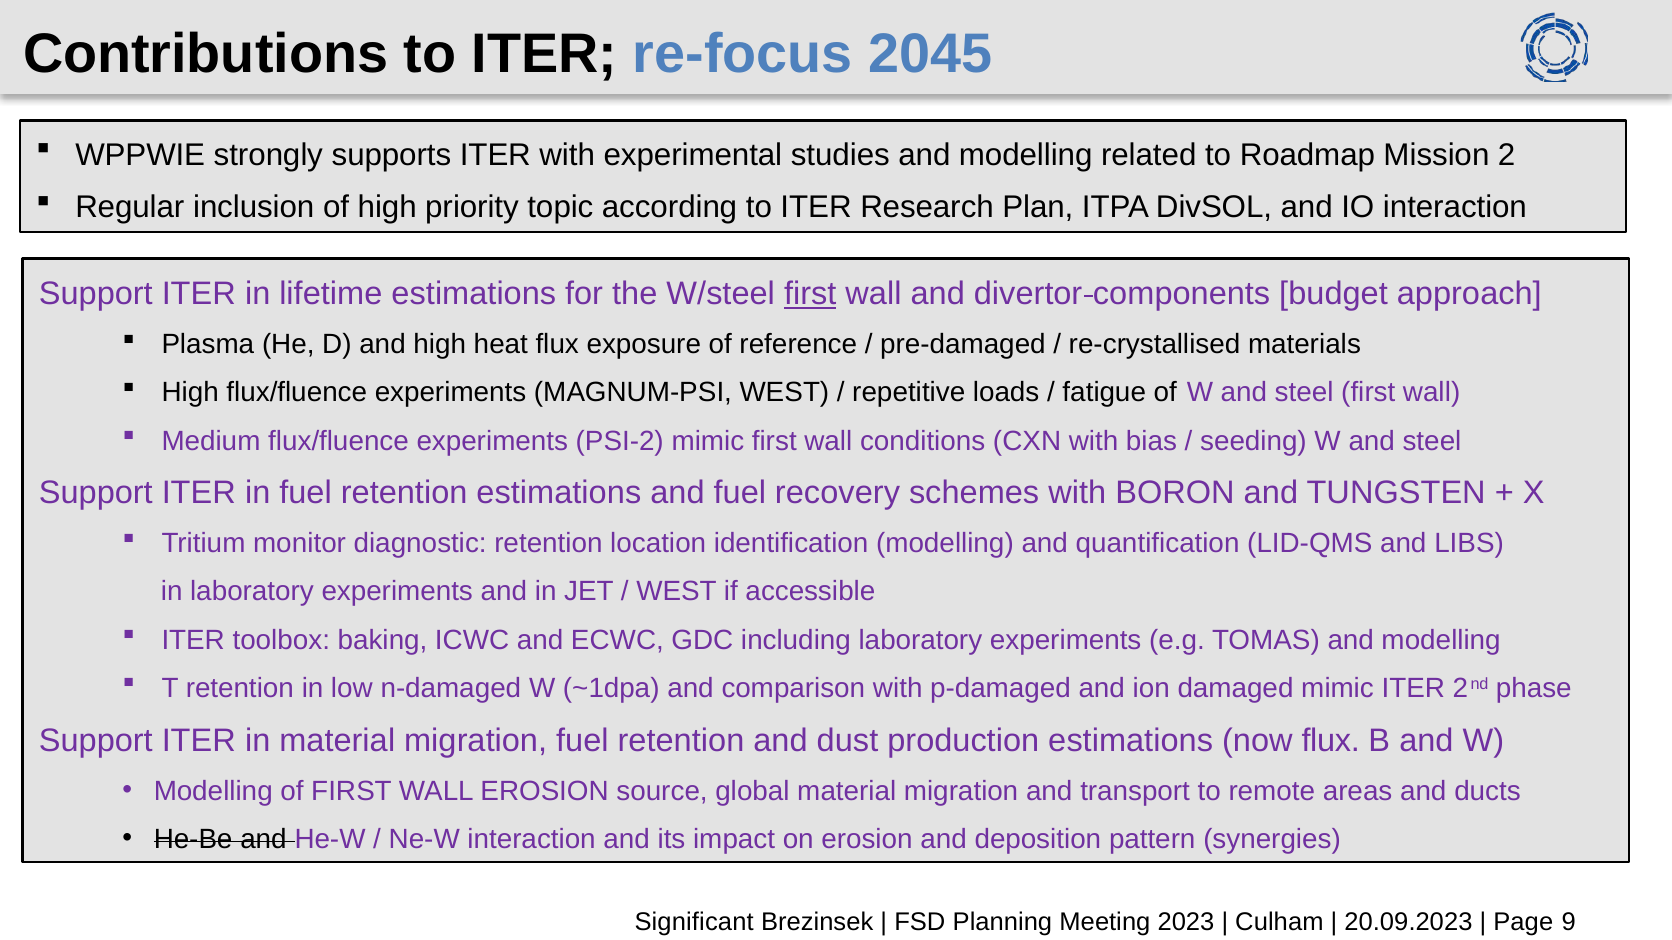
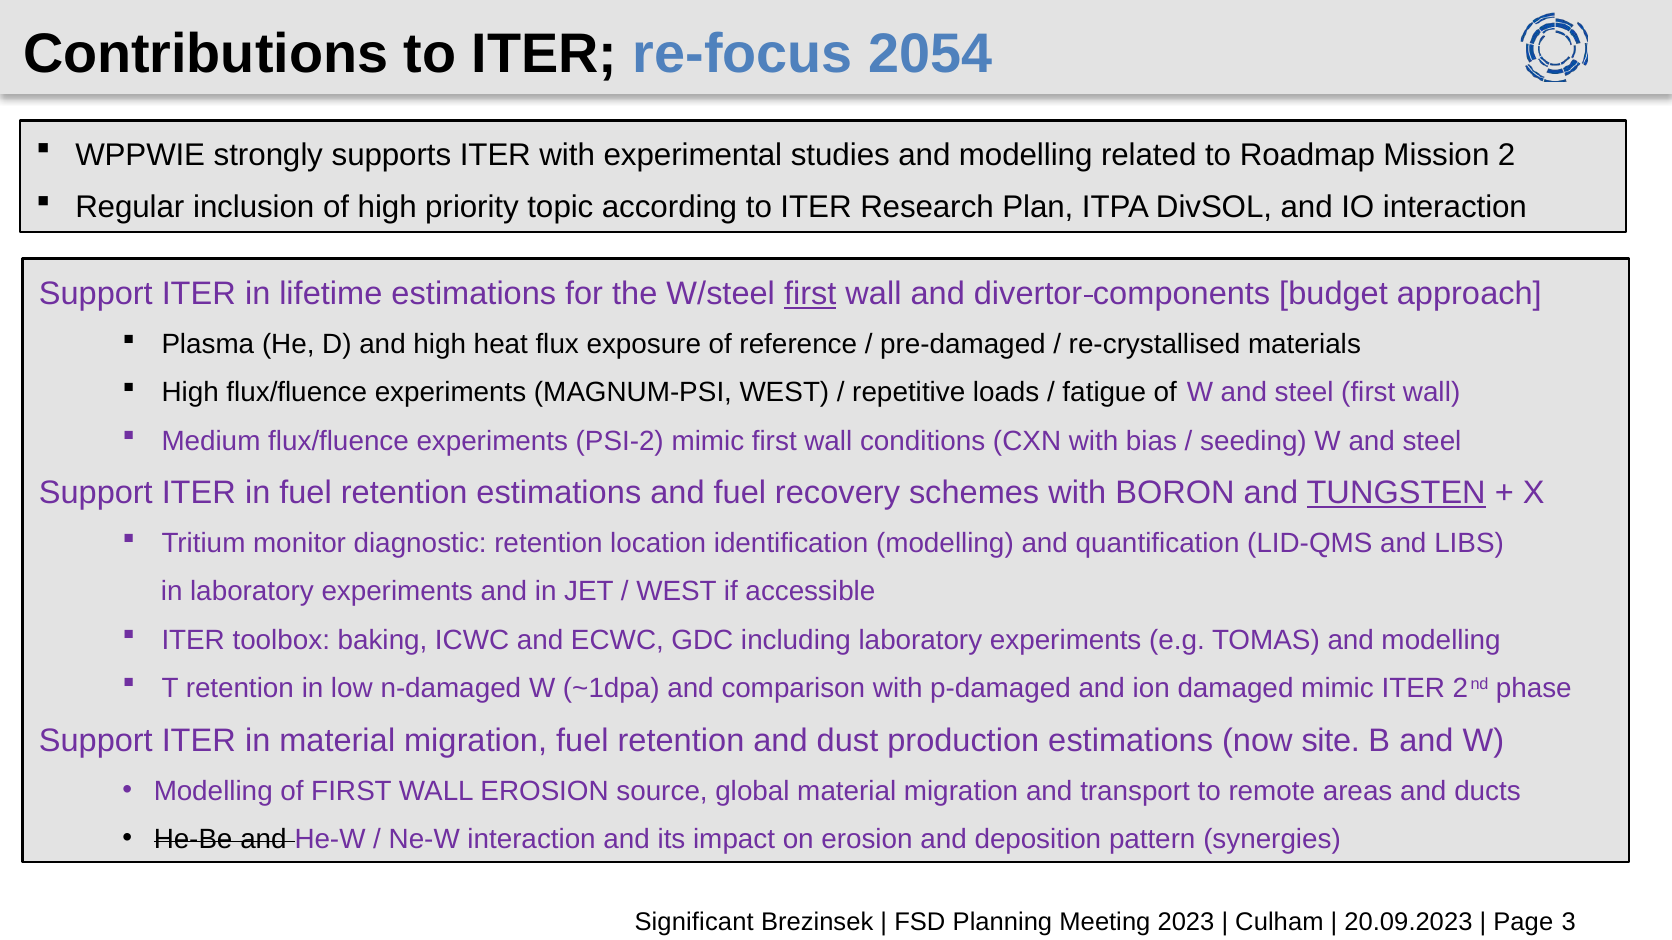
2045: 2045 -> 2054 (930, 54)
TUNGSTEN underline: none -> present (1396, 493)
now flux: flux -> site (1331, 741)
9: 9 -> 3 (1569, 923)
